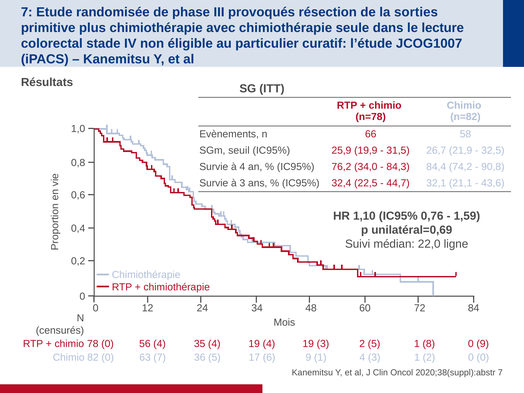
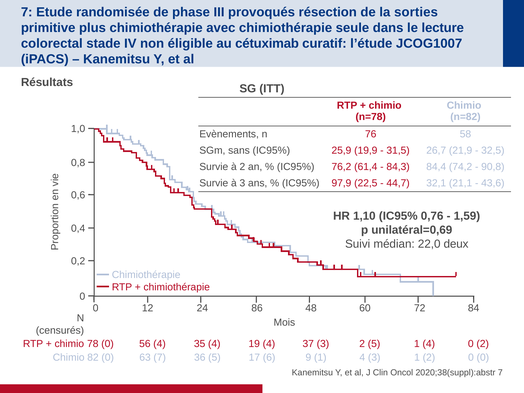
particulier: particulier -> cétuximab (267, 44)
66: 66 -> 76 (371, 134)
seuil: seuil -> sans (239, 150)
à 4: 4 -> 2 (242, 167)
34,0: 34,0 -> 61,4 (366, 167)
32,4: 32,4 -> 97,9 (341, 183)
ligne: ligne -> deux (456, 244)
34: 34 -> 86 (257, 308)
19 4 19: 19 -> 37 (308, 344)
5 1 8: 8 -> 4 (429, 344)
0 9: 9 -> 2 (483, 344)
